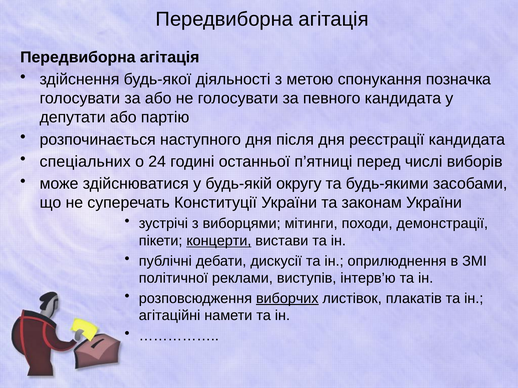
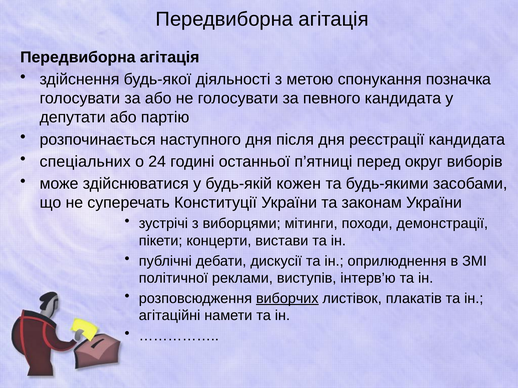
числі: числі -> округ (424, 162)
округу: округу -> кожен (299, 184)
концерти underline: present -> none (219, 241)
